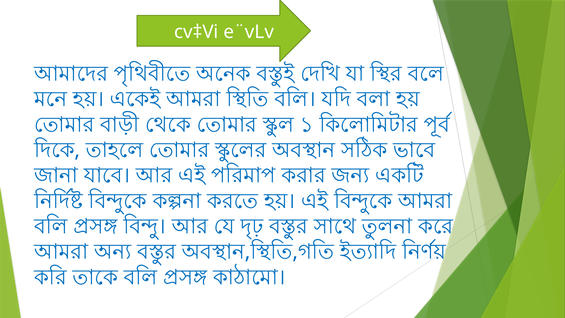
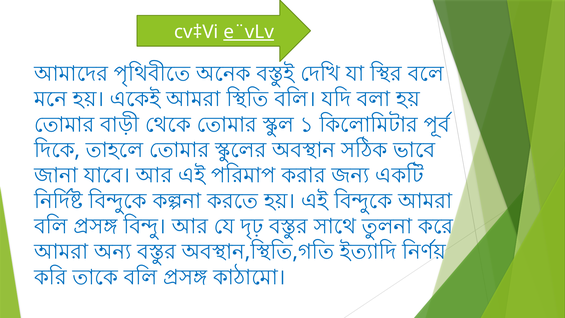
e¨vLv underline: none -> present (249, 32)
